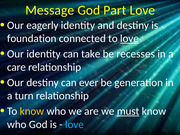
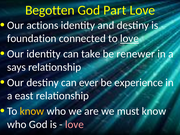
Message: Message -> Begotten (50, 10)
eagerly: eagerly -> actions (42, 25)
recesses: recesses -> renewer (136, 54)
care: care -> says (16, 67)
generation: generation -> experience (139, 83)
turn: turn -> east (24, 96)
must underline: present -> none (128, 111)
love colour: light blue -> pink (74, 124)
